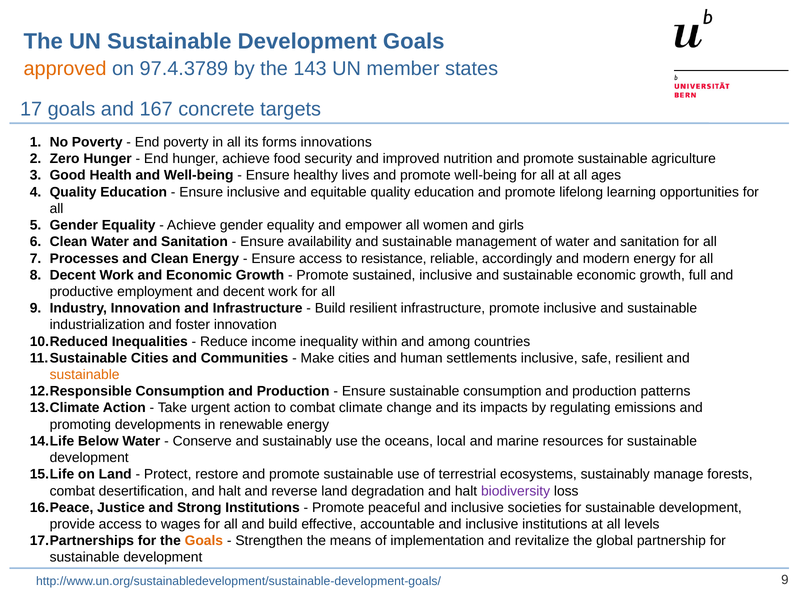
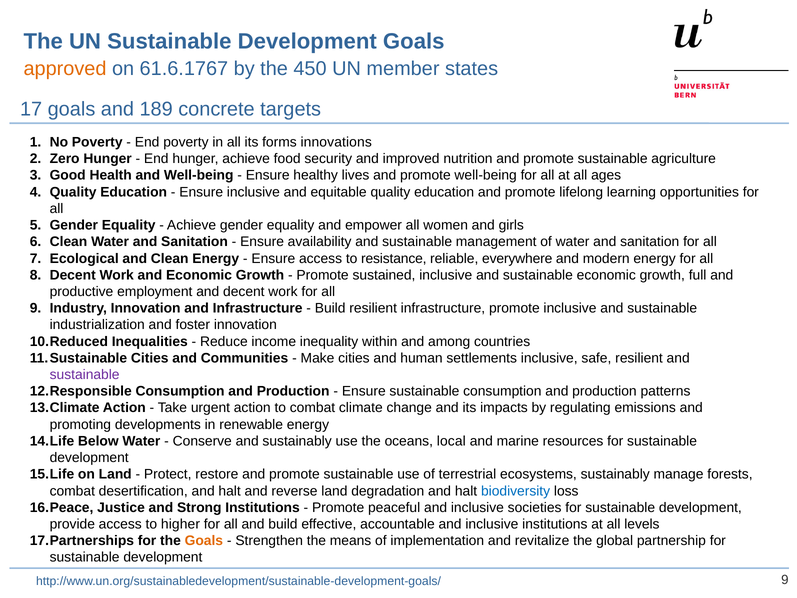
97.4.3789: 97.4.3789 -> 61.6.1767 (184, 69)
143: 143 -> 450 (310, 69)
167: 167 -> 189 (156, 109)
Processes: Processes -> Ecological (84, 258)
accordingly: accordingly -> everywhere (517, 258)
sustainable colour: orange -> purple (85, 375)
biodiversity colour: purple -> blue (516, 491)
wages: wages -> higher (180, 524)
